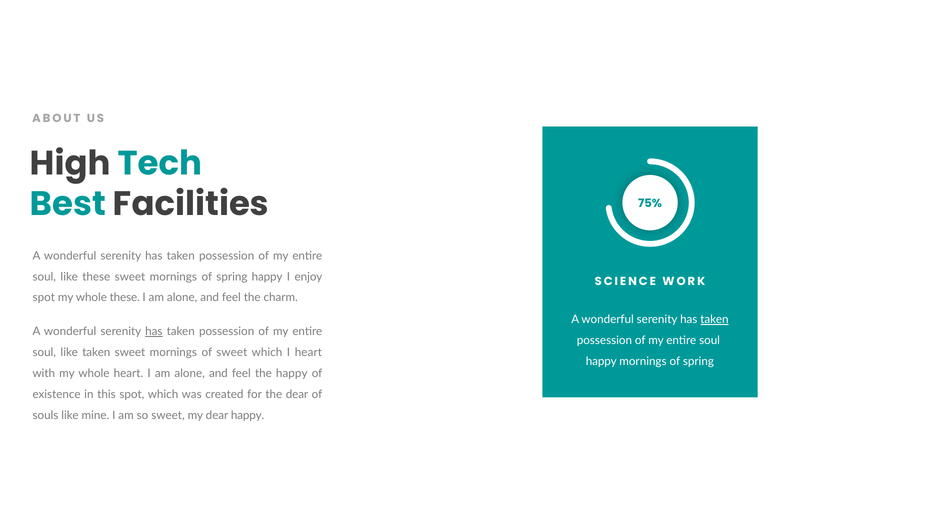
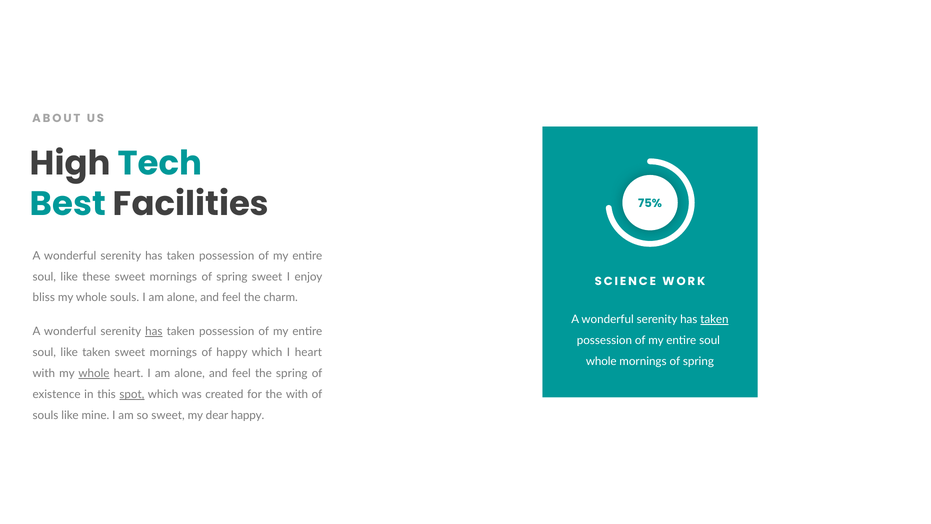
spring happy: happy -> sweet (267, 277)
spot: spot -> bliss (44, 297)
whole these: these -> souls (125, 297)
of sweet: sweet -> happy (232, 352)
happy: happy -> whole (601, 361)
whole underline: none -> present (94, 373)
the happy: happy -> spring (292, 373)
spot underline: none -> present (132, 394)
the dear: dear -> with (297, 394)
